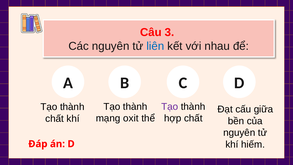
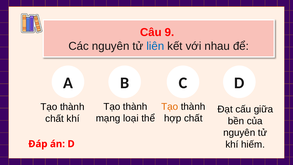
3: 3 -> 9 (169, 32)
Tạo colour: purple -> orange (170, 106)
oxit: oxit -> loại (131, 118)
